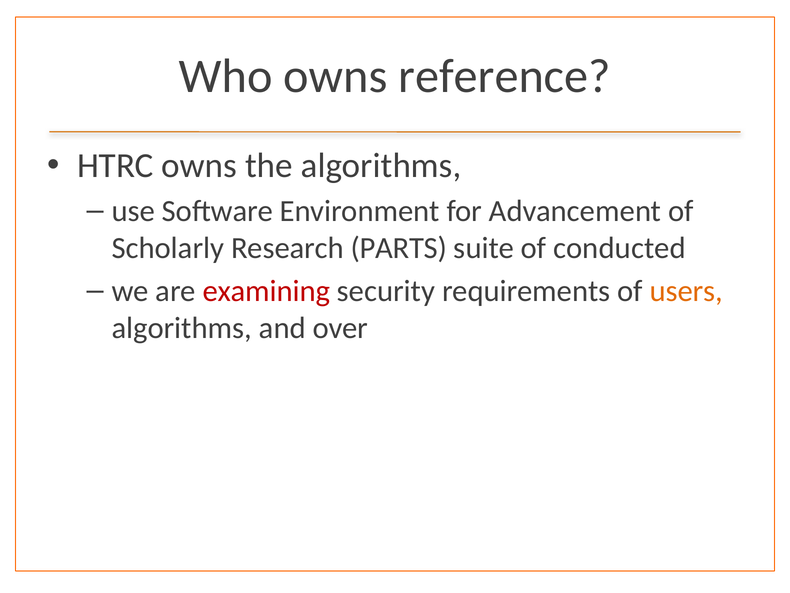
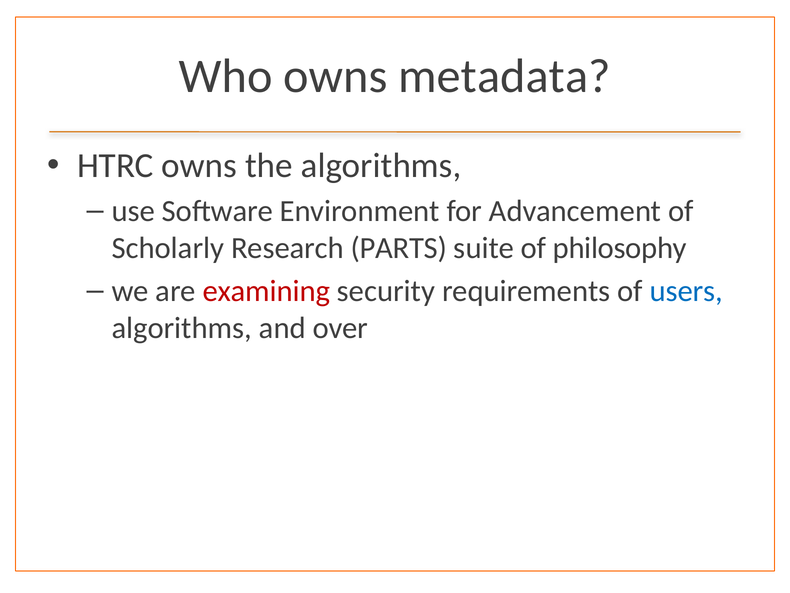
reference: reference -> metadata (504, 76)
conducted: conducted -> philosophy (620, 248)
users colour: orange -> blue (686, 291)
